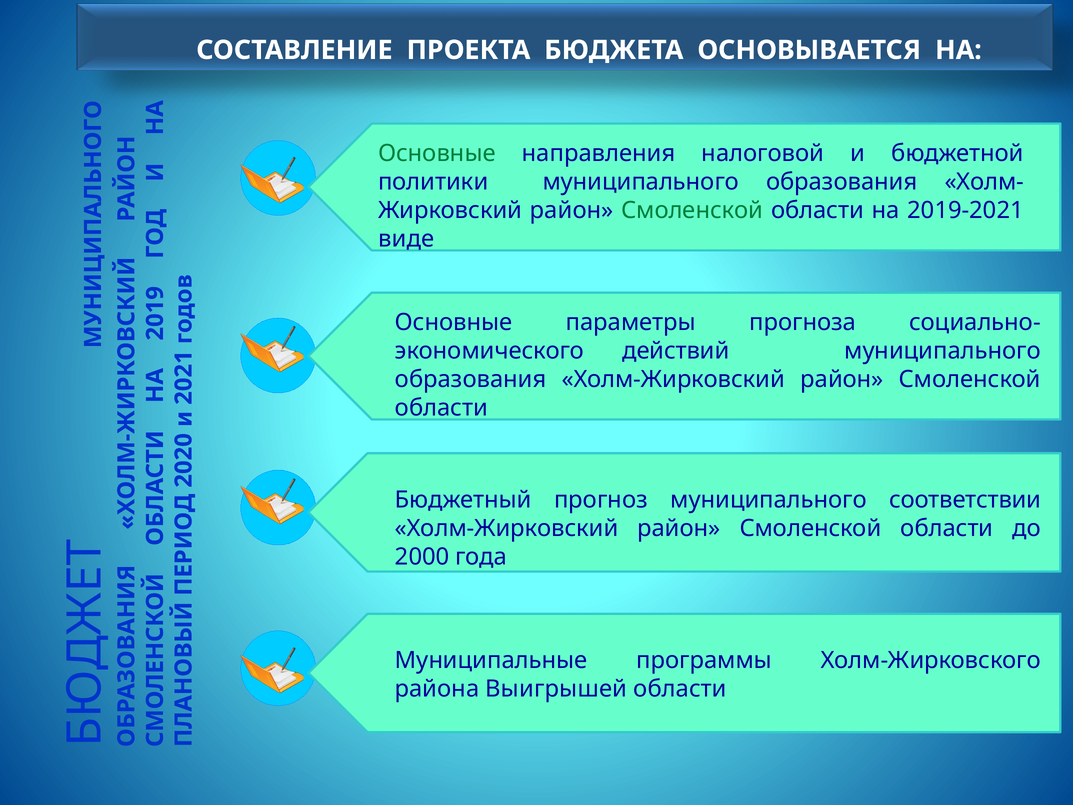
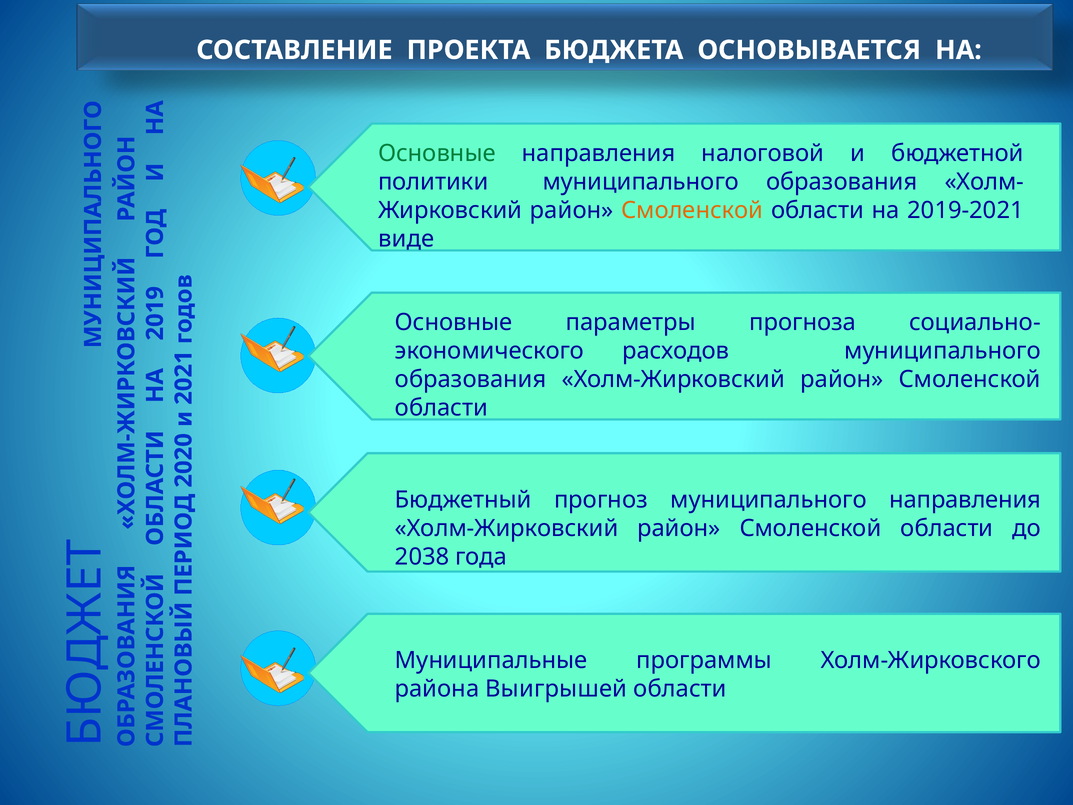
Смоленской colour: green -> orange (692, 210)
действий: действий -> расходов (676, 351)
муниципального соответствии: соответствии -> направления (965, 500)
2000: 2000 -> 2038 (422, 557)
